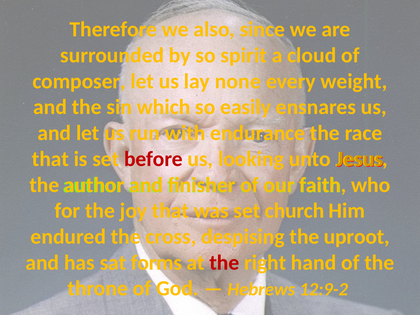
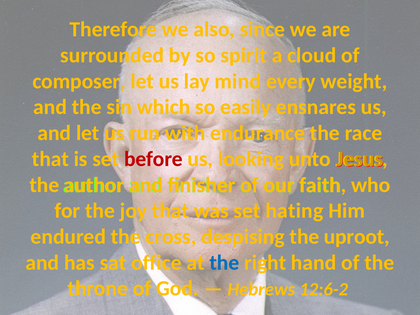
none: none -> mind (238, 81)
church: church -> hating (294, 211)
forms: forms -> office (156, 263)
the colour: red -> blue (224, 263)
12:9-2: 12:9-2 -> 12:6-2 (324, 289)
